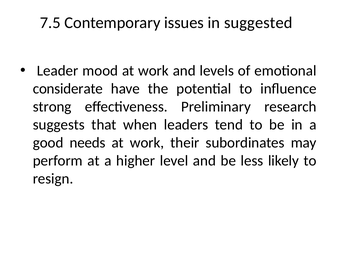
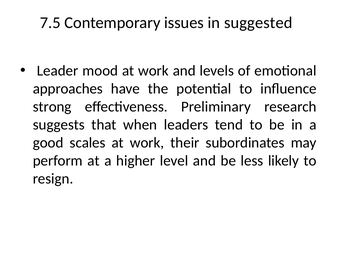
considerate: considerate -> approaches (68, 89)
needs: needs -> scales (88, 143)
